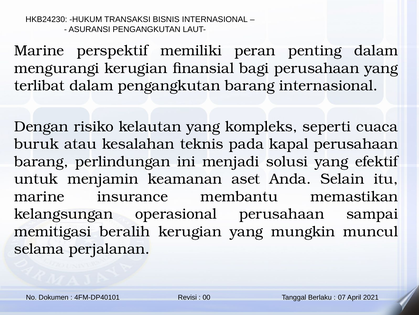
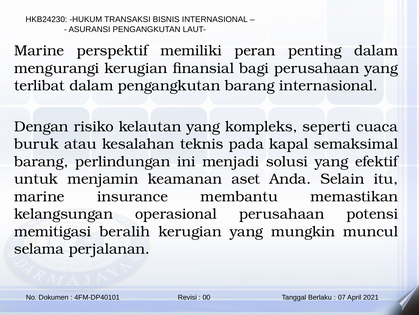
kapal perusahaan: perusahaan -> semaksimal (356, 144)
sampai: sampai -> potensi (372, 214)
